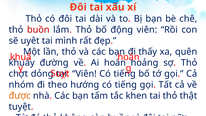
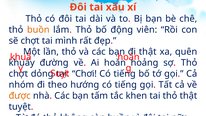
buồn colour: red -> orange (38, 30)
sẽ uyêt: uyêt -> chợt (30, 41)
thấy: thấy -> thật (148, 52)
Viên: Viên -> Chơi (84, 74)
